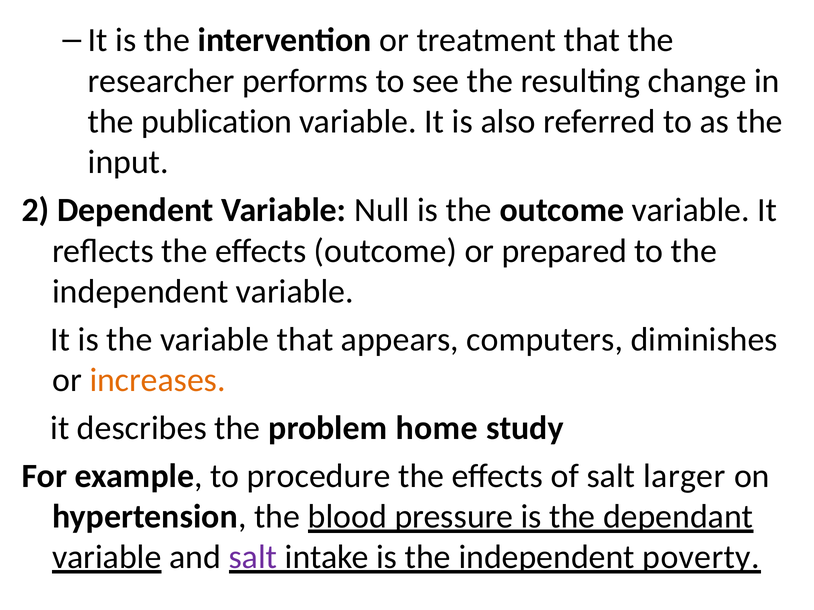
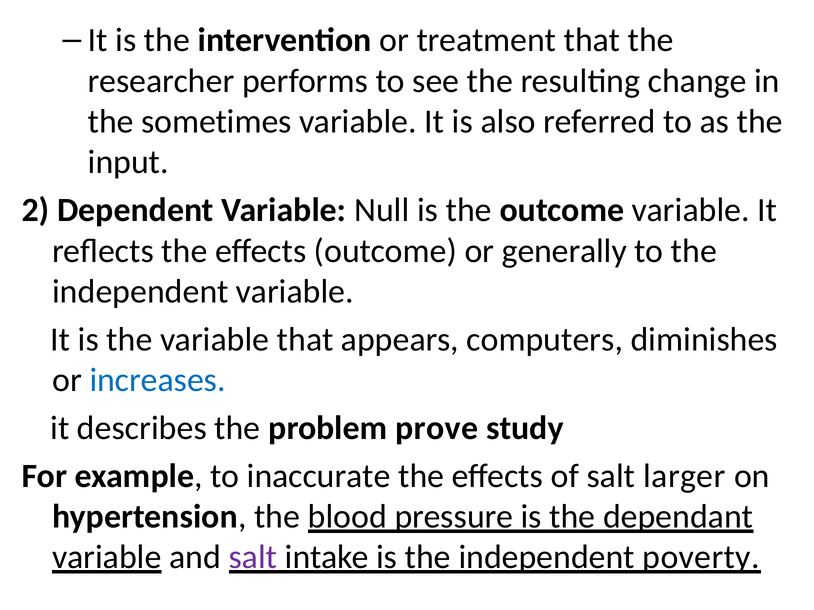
publication: publication -> sometimes (216, 122)
prepared: prepared -> generally (564, 251)
increases colour: orange -> blue (158, 380)
home: home -> prove (437, 428)
procedure: procedure -> inaccurate (319, 476)
